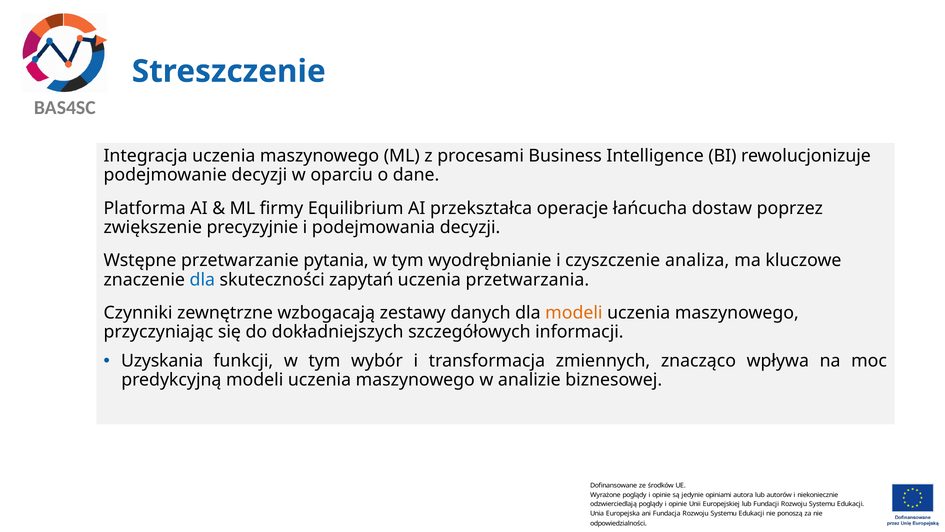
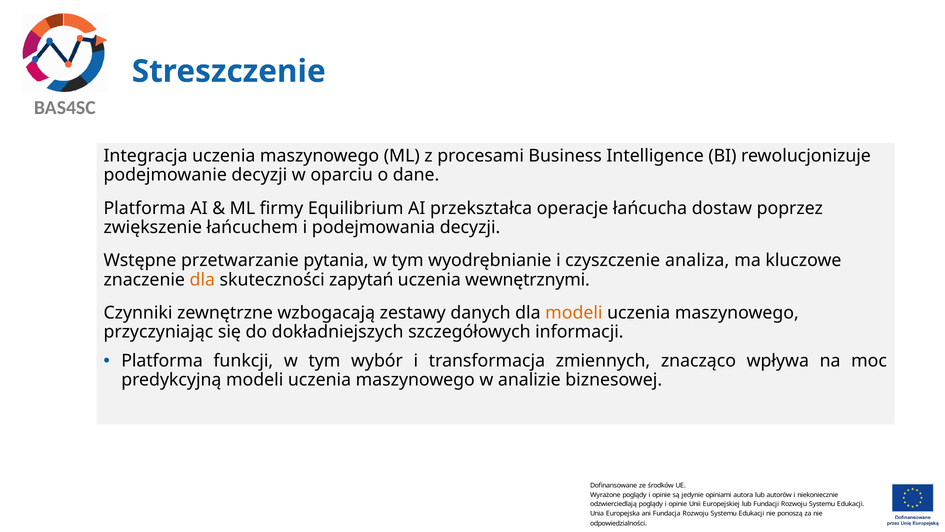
precyzyjnie: precyzyjnie -> łańcuchem (252, 227)
dla colour: blue -> orange (202, 279)
przetwarzania: przetwarzania -> wewnętrznymi (528, 279)
Uzyskania: Uzyskania -> Platforma (162, 361)
